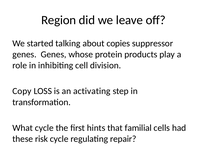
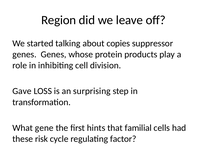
Copy: Copy -> Gave (22, 91)
activating: activating -> surprising (92, 91)
What cycle: cycle -> gene (44, 128)
repair: repair -> factor (123, 139)
